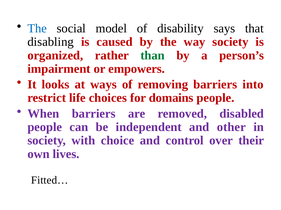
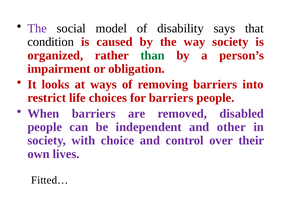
The colour: blue -> purple (37, 29)
disabling: disabling -> condition (51, 42)
empowers: empowers -> obligation (137, 69)
for domains: domains -> barriers (171, 98)
